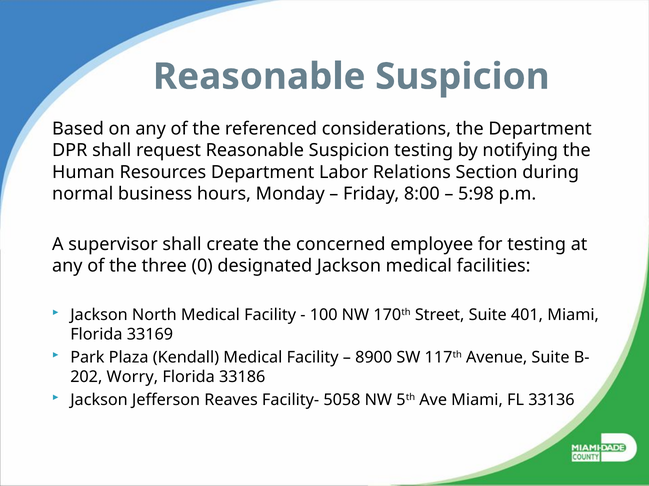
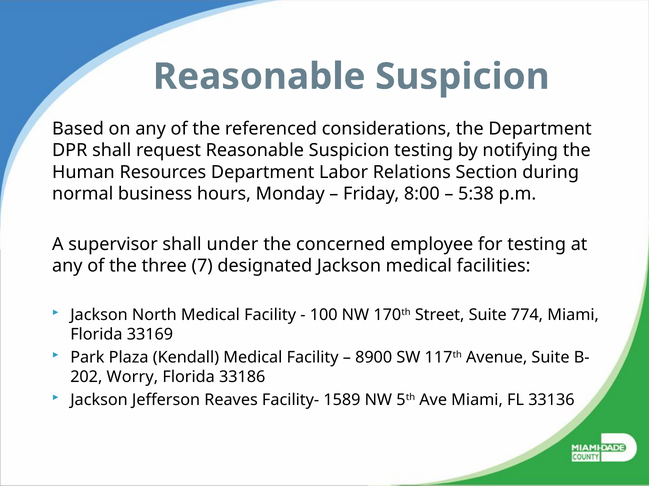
5:98: 5:98 -> 5:38 (476, 194)
create: create -> under (232, 245)
0: 0 -> 7 (202, 266)
401: 401 -> 774 (527, 315)
5058: 5058 -> 1589 (342, 401)
